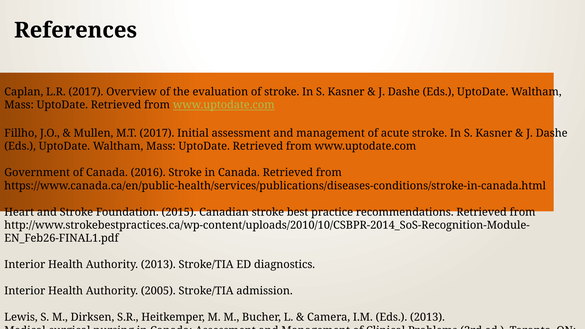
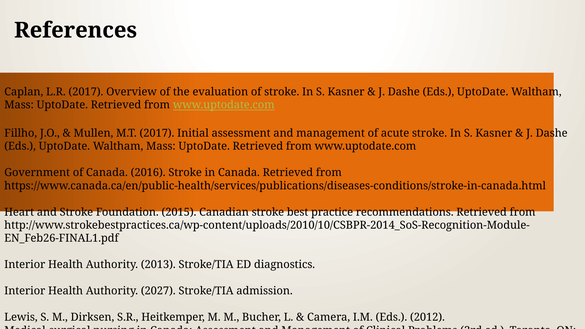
2005: 2005 -> 2027 (158, 291)
Eds 2013: 2013 -> 2012 (427, 317)
